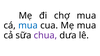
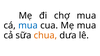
chua colour: purple -> orange (45, 36)
